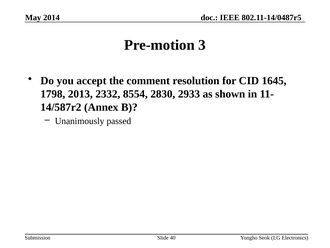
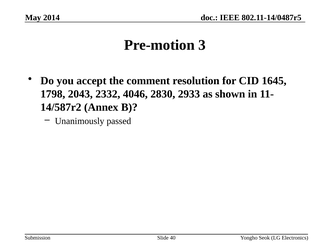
2013: 2013 -> 2043 (80, 94)
8554: 8554 -> 4046 (135, 94)
